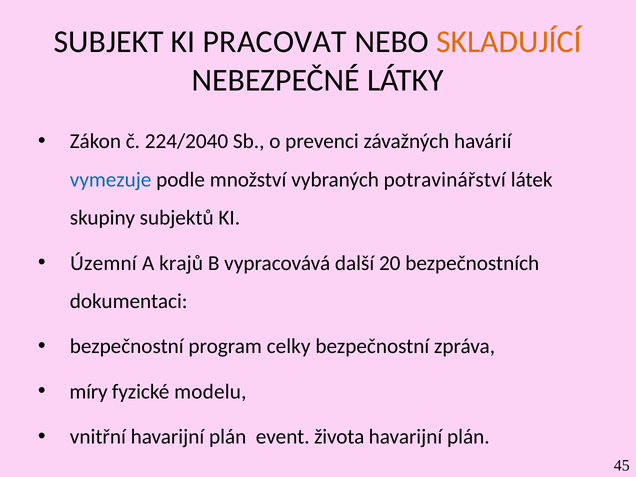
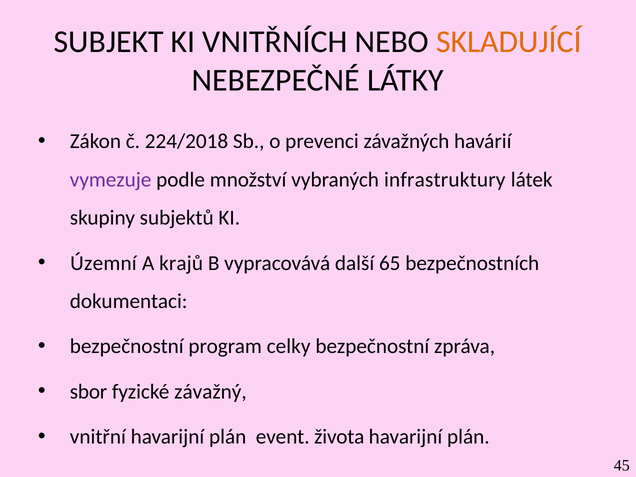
PRACOVAT: PRACOVAT -> VNITŘNÍCH (275, 42)
224/2040: 224/2040 -> 224/2018 (187, 141)
vymezuje colour: blue -> purple (111, 180)
potravinářství: potravinářství -> infrastruktury (445, 180)
20: 20 -> 65 (390, 263)
míry: míry -> sbor (89, 392)
modelu: modelu -> závažný (210, 392)
